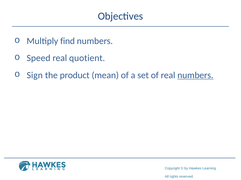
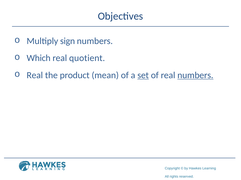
find: find -> sign (68, 41)
Speed: Speed -> Which (39, 58)
Sign: Sign -> Real (35, 75)
set underline: none -> present (143, 75)
